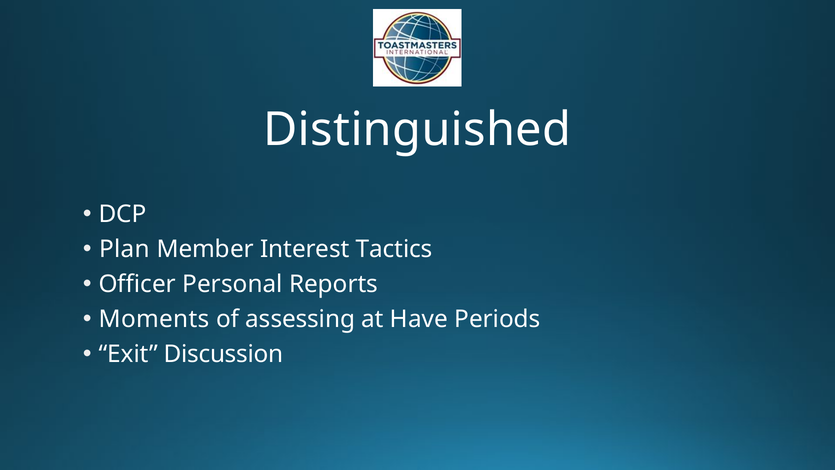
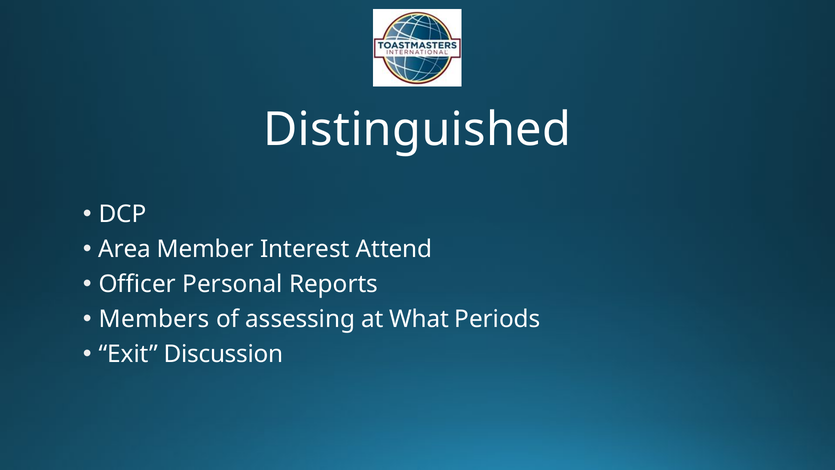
Plan: Plan -> Area (125, 249)
Tactics: Tactics -> Attend (394, 249)
Moments: Moments -> Members (154, 319)
Have: Have -> What (419, 319)
